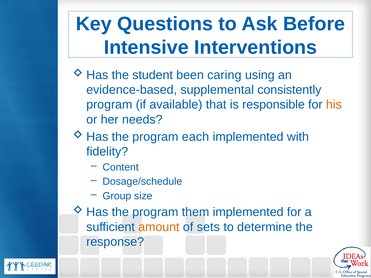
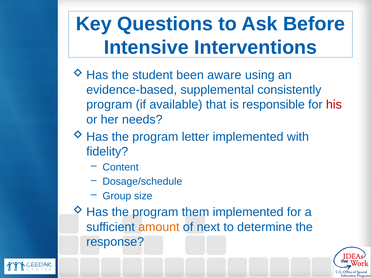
caring: caring -> aware (224, 75)
his colour: orange -> red (334, 105)
each: each -> letter (196, 137)
sets: sets -> next (208, 227)
